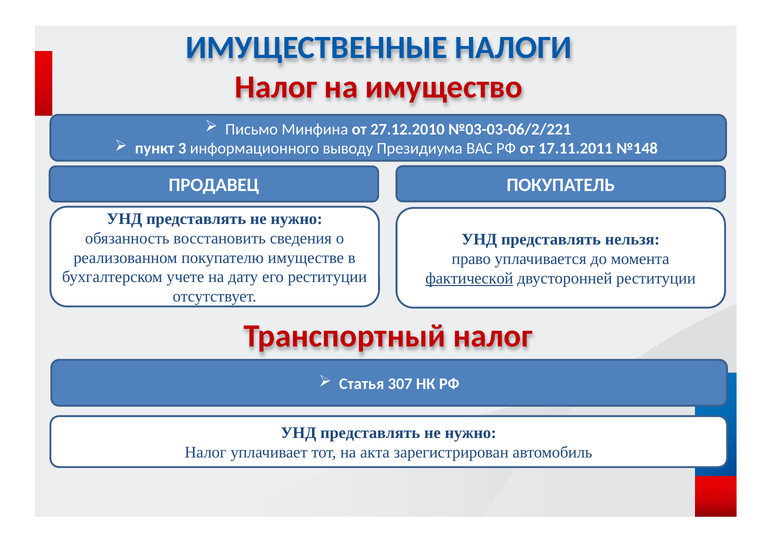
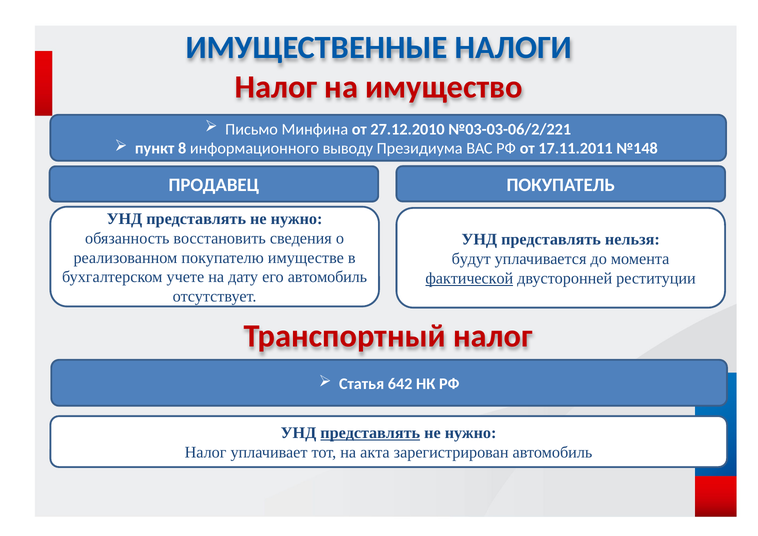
3: 3 -> 8 (182, 149)
право: право -> будут (471, 259)
его реституции: реституции -> автомобиль (327, 277)
307: 307 -> 642 (400, 384)
представлять underline: none -> present (370, 433)
